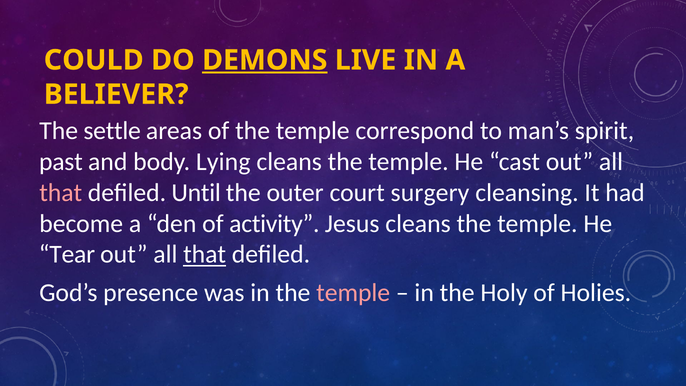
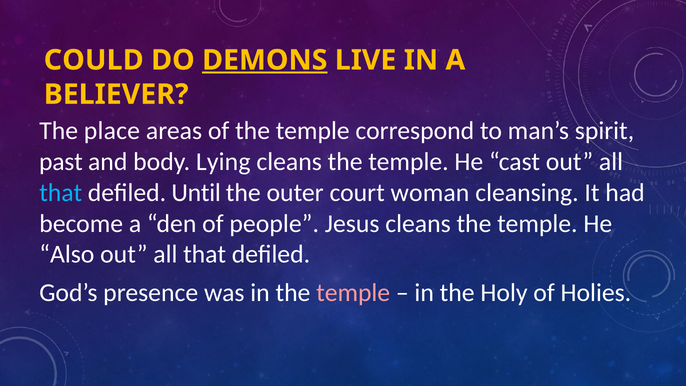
settle: settle -> place (112, 131)
that colour: pink -> light blue (61, 193)
surgery: surgery -> woman (430, 193)
activity: activity -> people (274, 224)
Tear: Tear -> Also (67, 254)
that underline: present -> none (205, 254)
